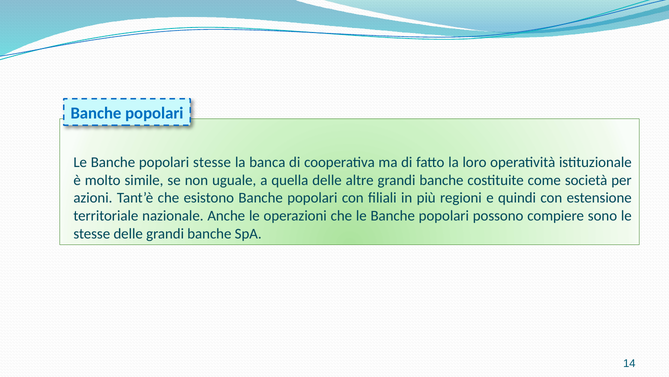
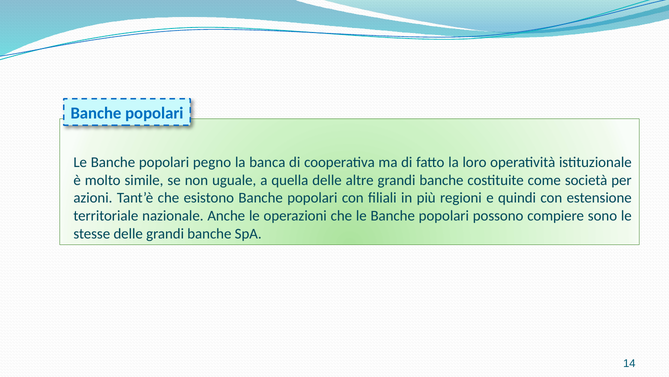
popolari stesse: stesse -> pegno (212, 162)
